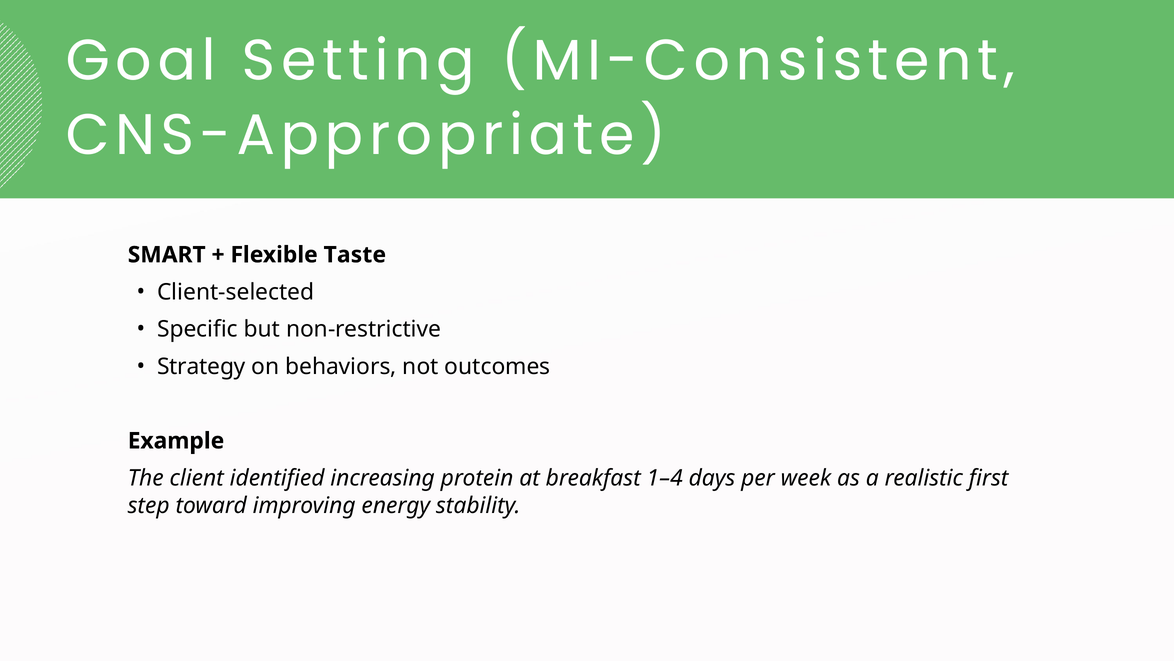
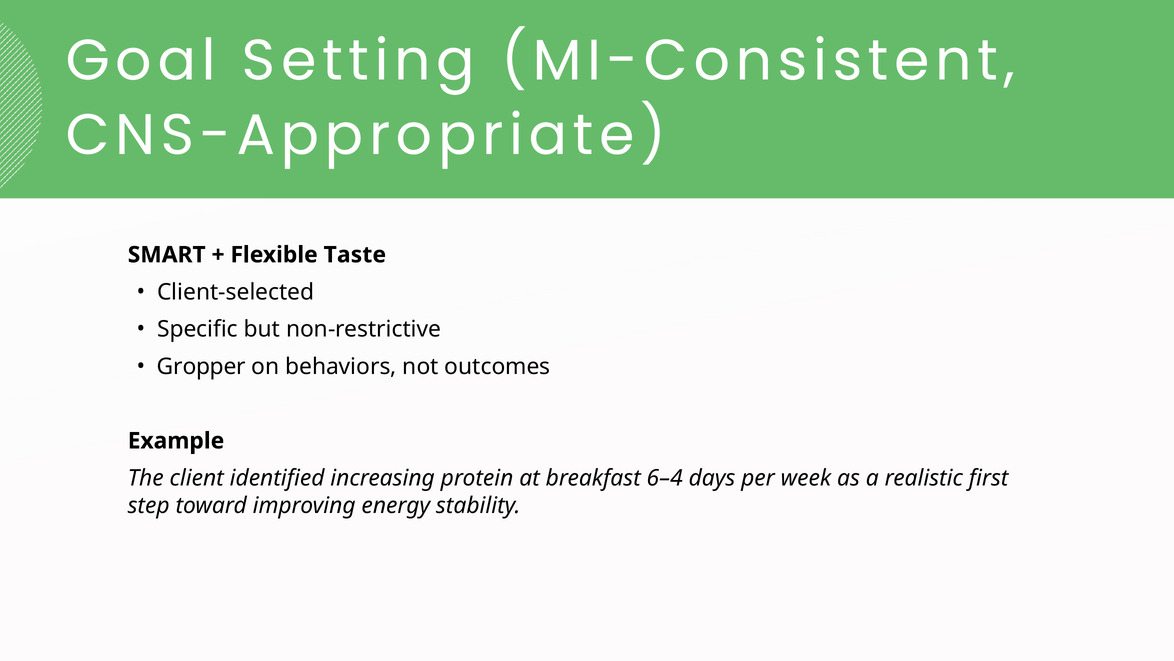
Strategy: Strategy -> Gropper (201, 366)
1–4: 1–4 -> 6–4 (665, 478)
